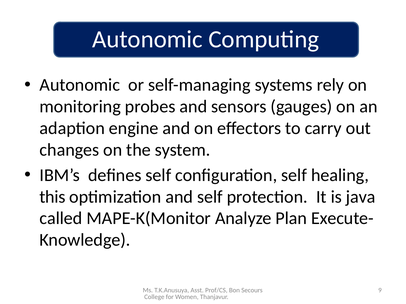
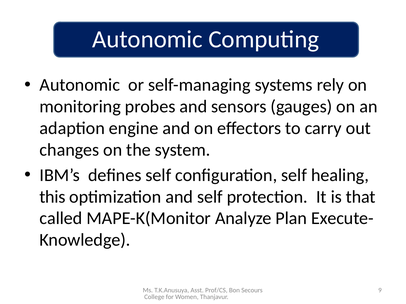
java: java -> that (361, 197)
